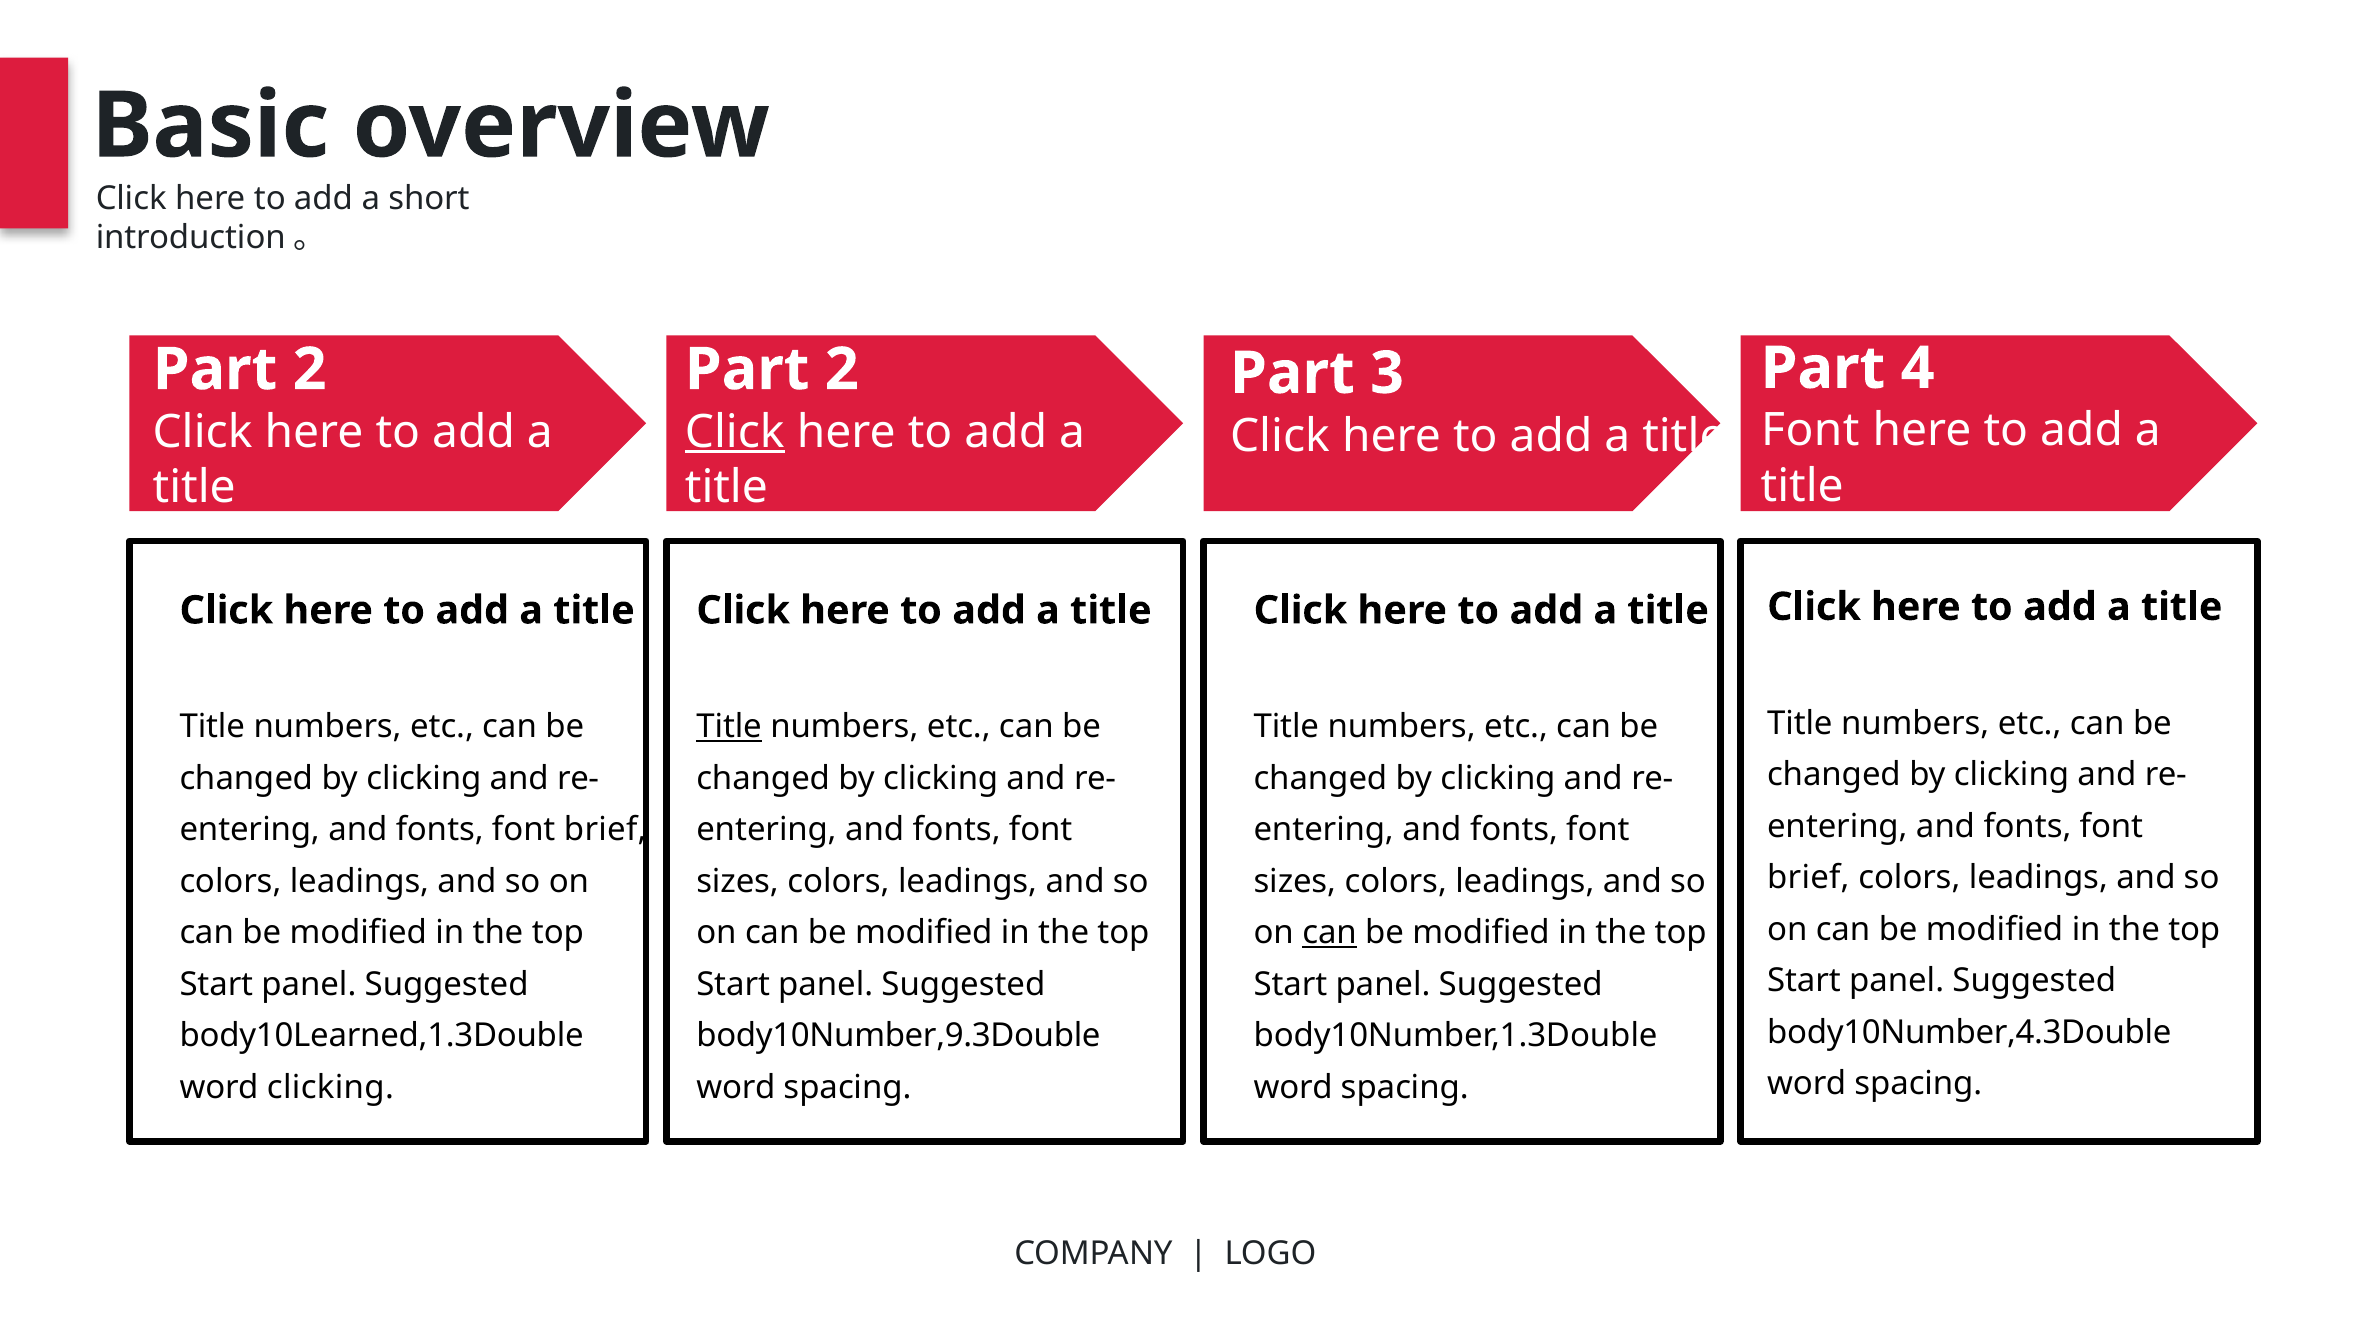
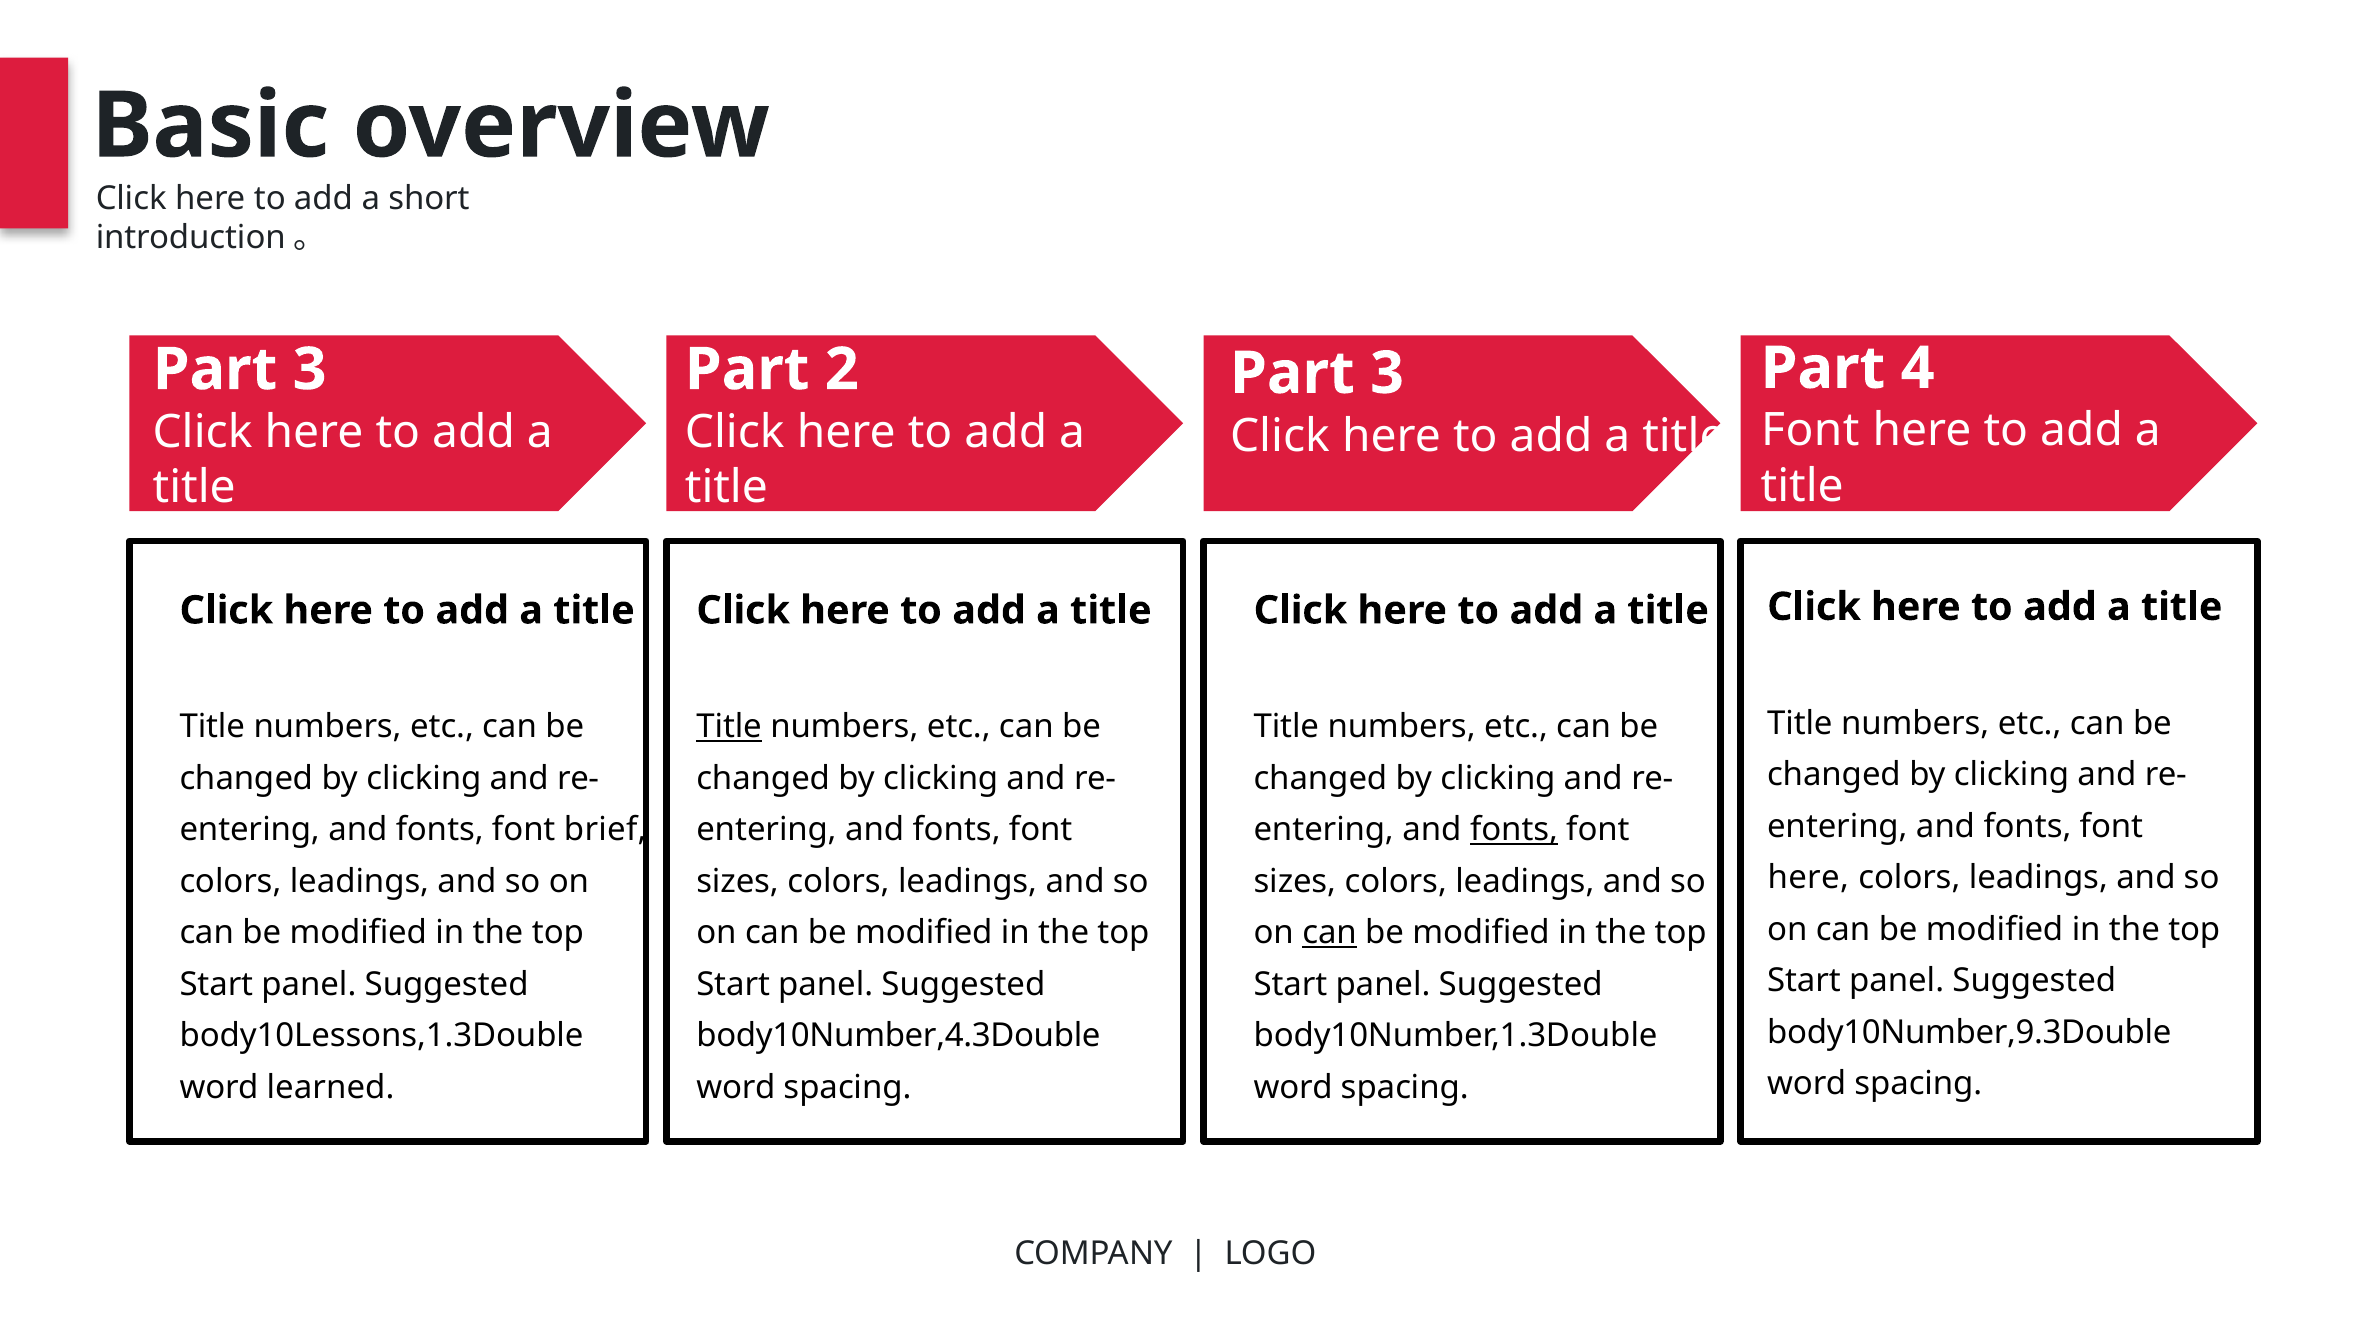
2: 2 -> 3 (310, 370)
Click underline: present -> none (735, 432)
fonts underline: none -> present (1514, 830)
brief: brief -> here (1808, 878)
body10Number,4.3Double: body10Number,4.3Double -> body10Number,9.3Double (1969, 1032)
body10Learned,1.3Double: body10Learned,1.3Double -> body10Lessons,1.3Double (382, 1036)
body10Number,9.3Double: body10Number,9.3Double -> body10Number,4.3Double (898, 1036)
word clicking: clicking -> learned (331, 1087)
